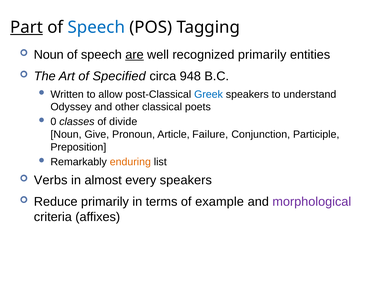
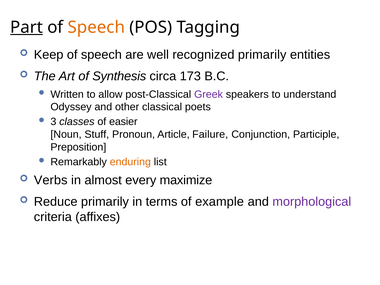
Speech colour: blue -> orange (96, 27)
Noun: Noun -> Keep (49, 55)
are underline: present -> none (135, 55)
Specified: Specified -> Synthesis (119, 76)
948: 948 -> 173 (190, 76)
Greek colour: blue -> purple (209, 94)
0: 0 -> 3 (53, 122)
divide: divide -> easier (123, 122)
Give: Give -> Stuff (97, 134)
every speakers: speakers -> maximize (186, 180)
